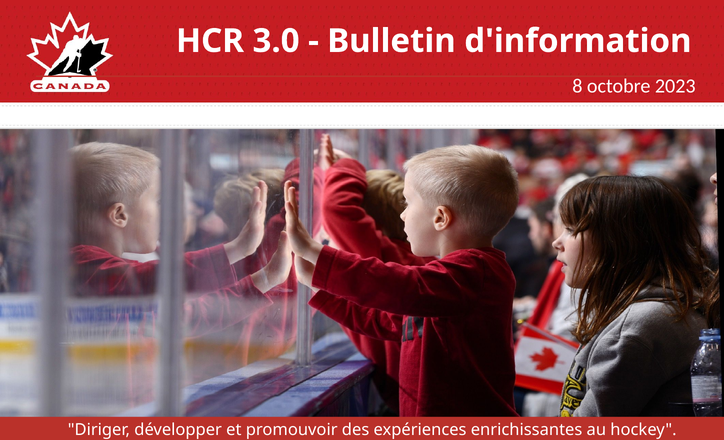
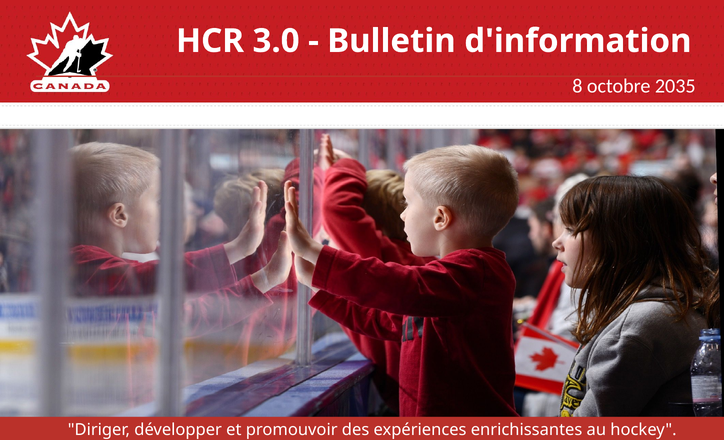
2023: 2023 -> 2035 (675, 86)
